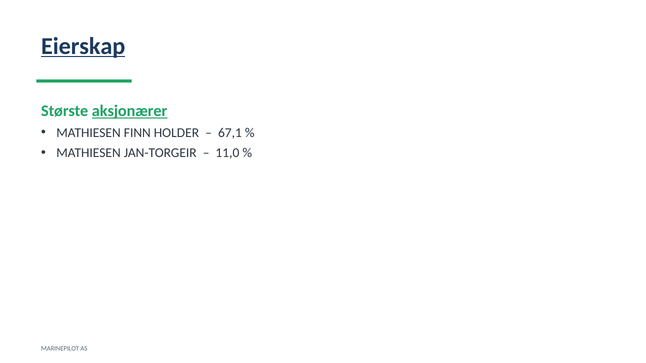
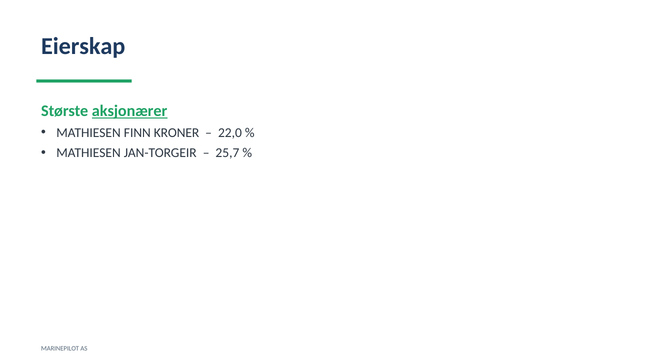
Eierskap underline: present -> none (83, 46)
HOLDER: HOLDER -> KRONER (177, 133)
67,1: 67,1 -> 22,0 (230, 133)
11,0: 11,0 -> 25,7 (227, 153)
